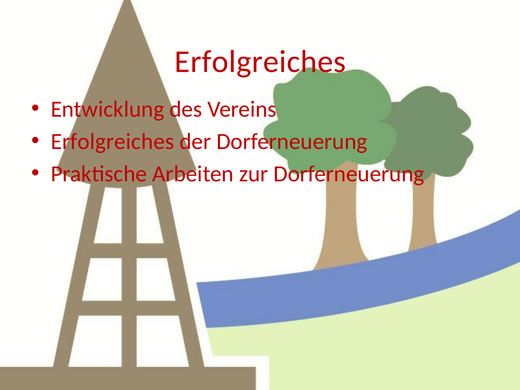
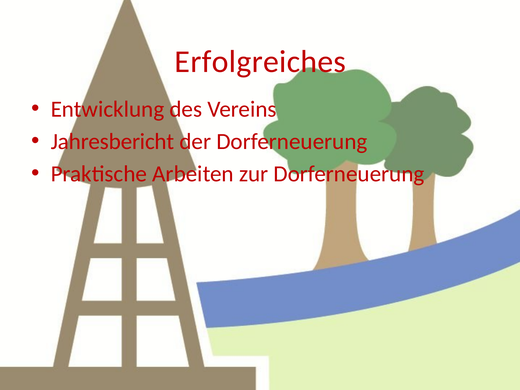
Erfolgreiches: Erfolgreiches -> Jahresbericht (113, 141)
